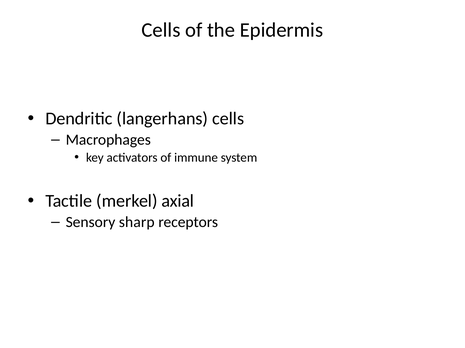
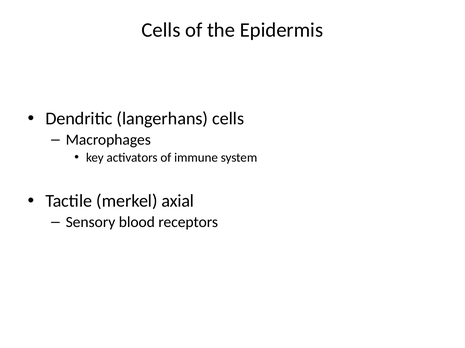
sharp: sharp -> blood (137, 223)
